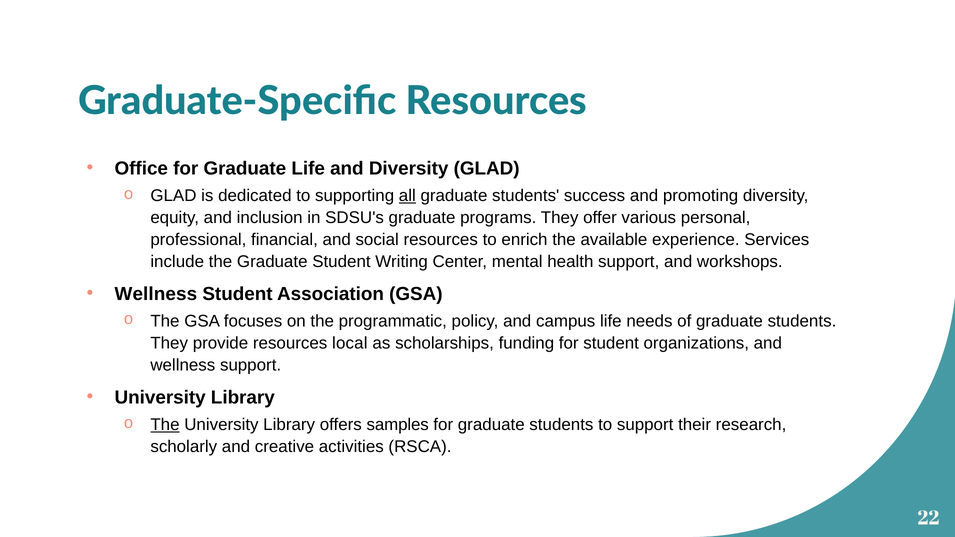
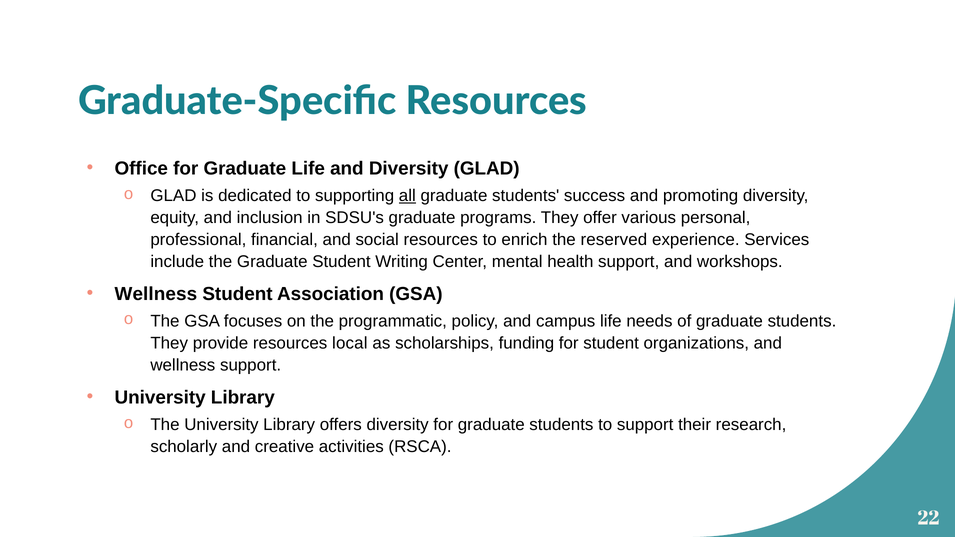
available: available -> reserved (614, 240)
The underline: present -> none (165, 425)
offers samples: samples -> diversity (398, 425)
